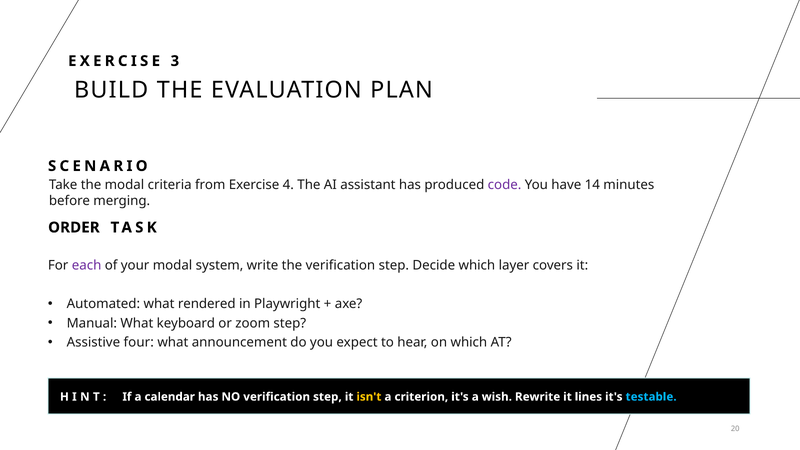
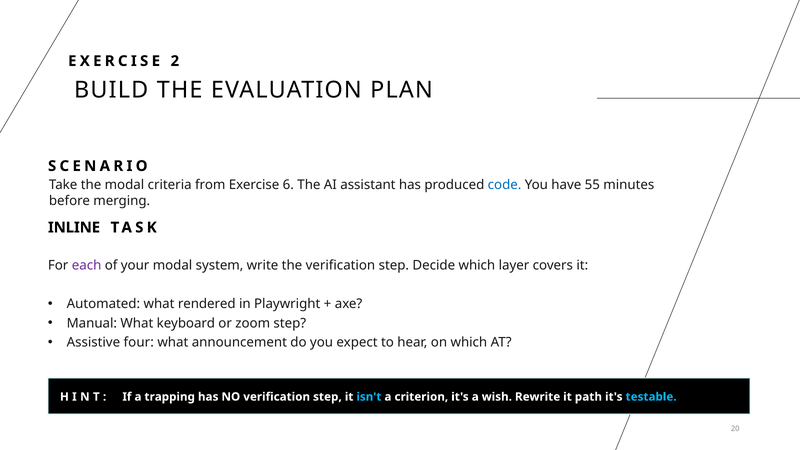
3: 3 -> 2 (175, 61)
4: 4 -> 6 (288, 185)
code colour: purple -> blue (505, 185)
14: 14 -> 55 (592, 185)
ORDER: ORDER -> INLINE (74, 227)
calendar: calendar -> trapping (170, 397)
isn't colour: yellow -> light blue (369, 397)
lines: lines -> path (588, 397)
